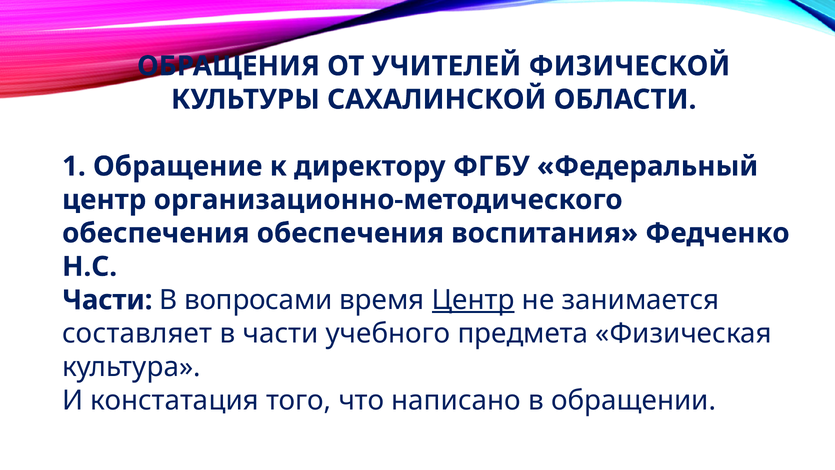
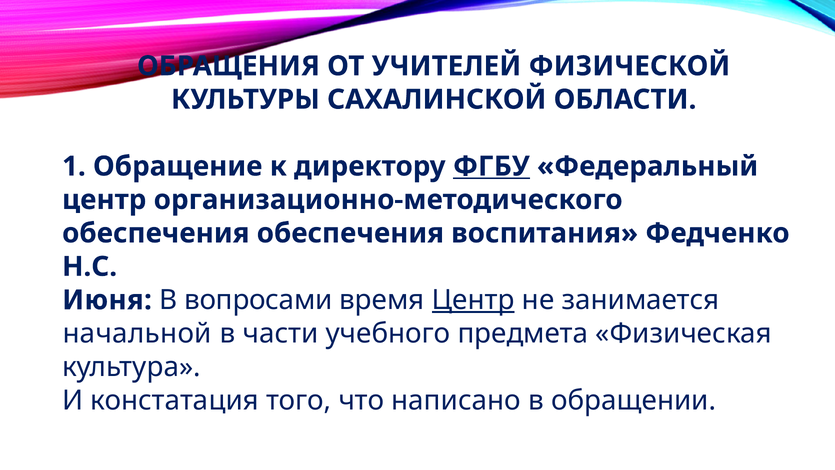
ФГБУ underline: none -> present (491, 166)
Части: Части -> Июня (107, 300)
составляет: составляет -> начальной (137, 333)
